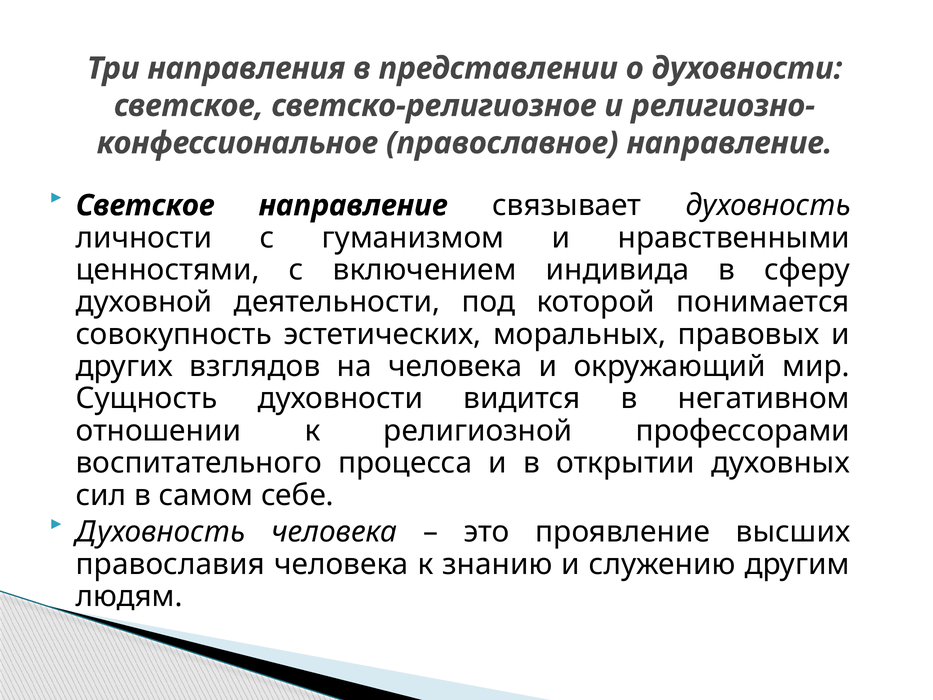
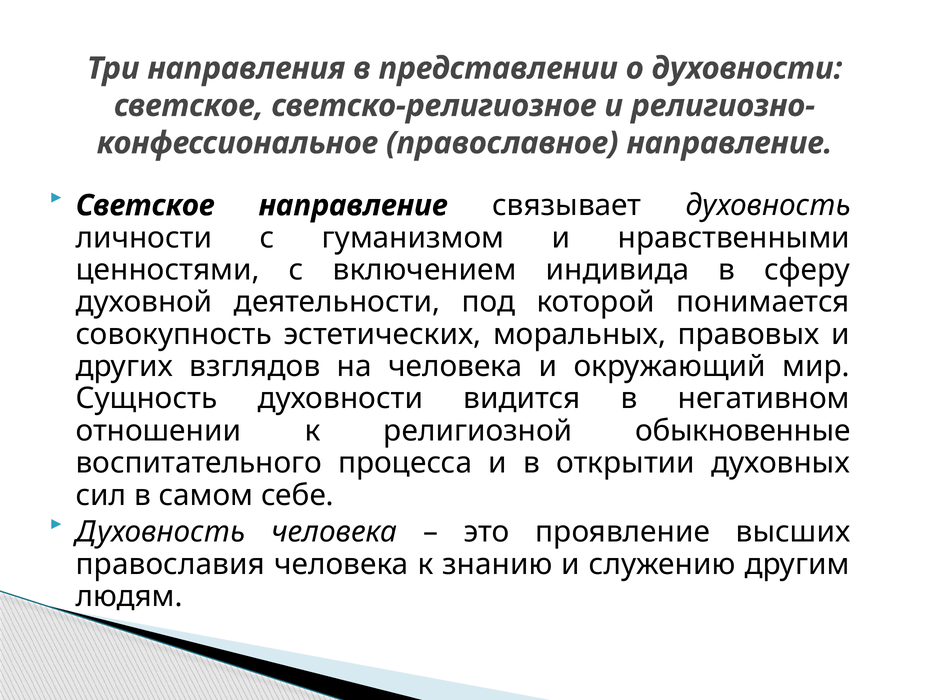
профессорами: профессорами -> обыкновенные (743, 431)
